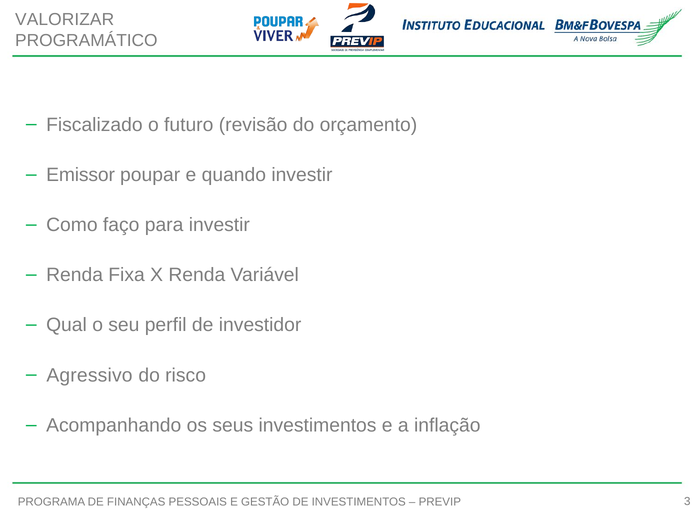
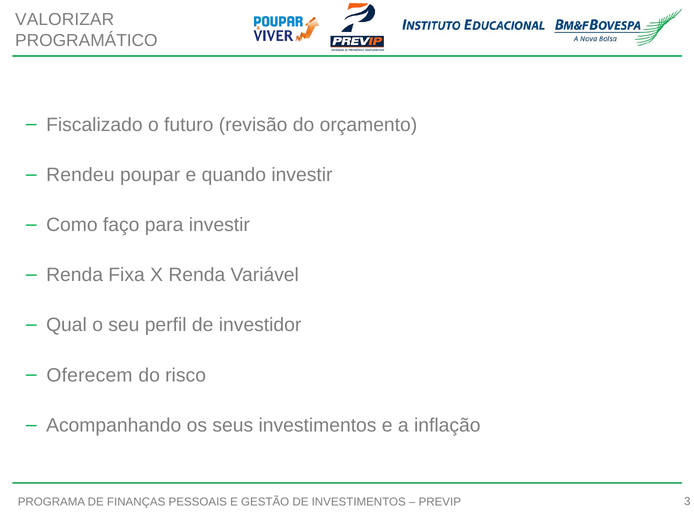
Emissor: Emissor -> Rendeu (80, 175)
Agressivo: Agressivo -> Oferecem (89, 376)
